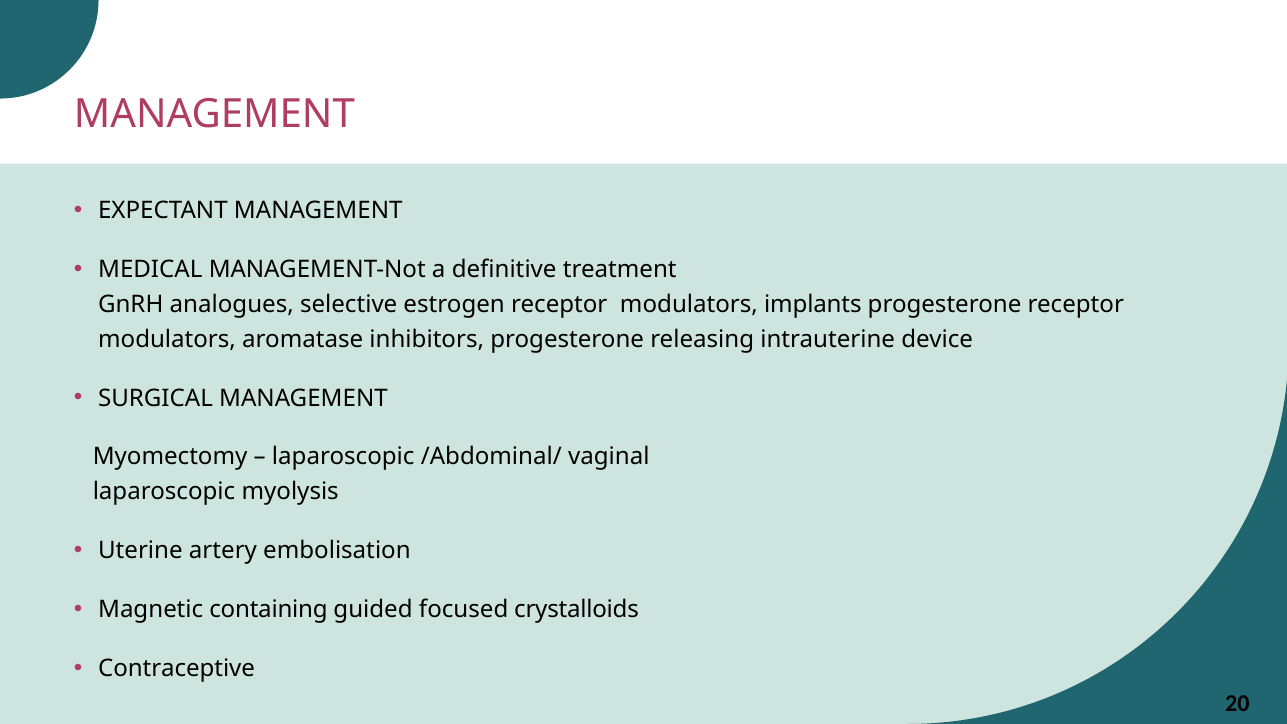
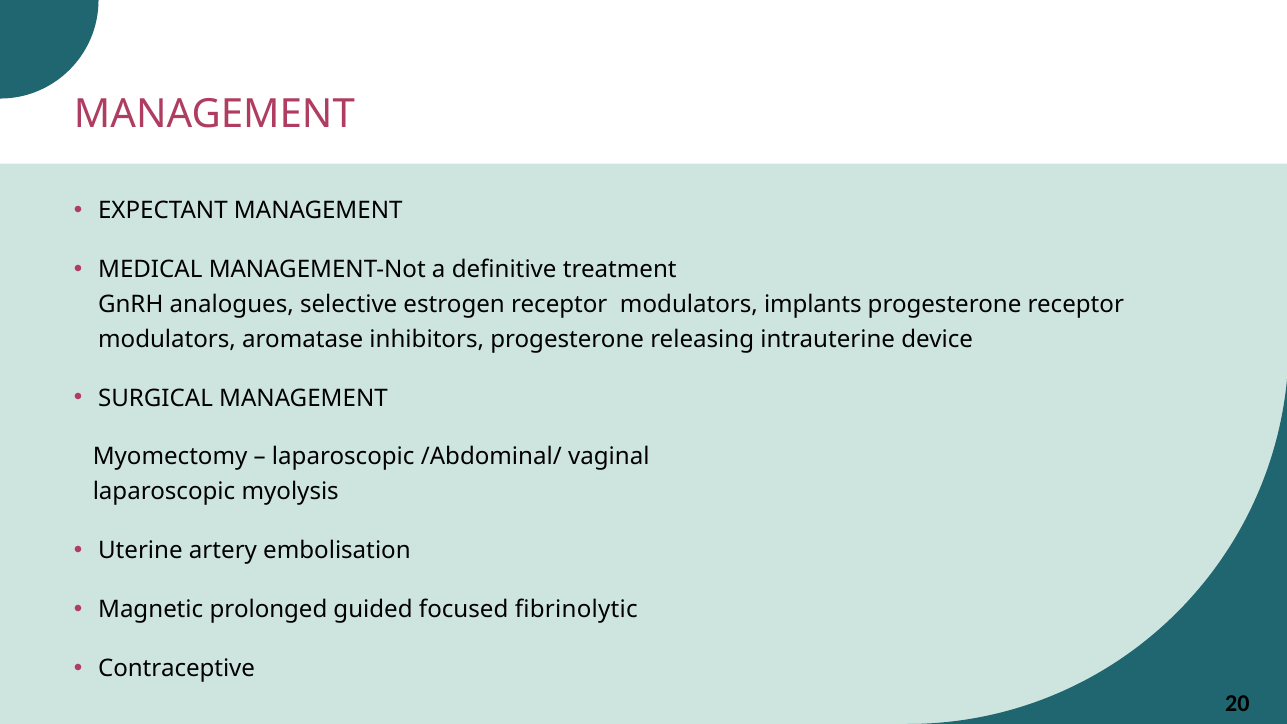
containing: containing -> prolonged (268, 609)
crystalloids: crystalloids -> fibrinolytic (576, 609)
